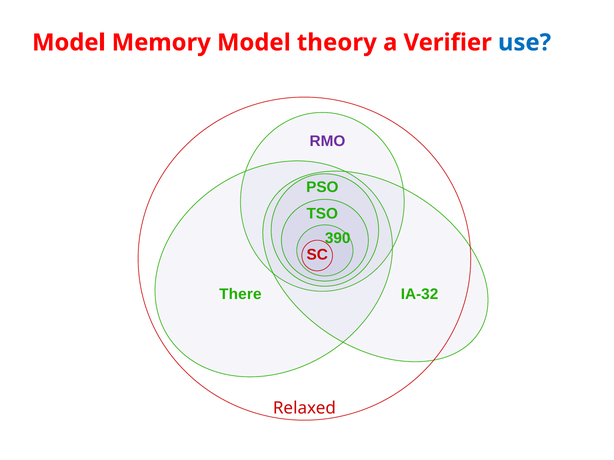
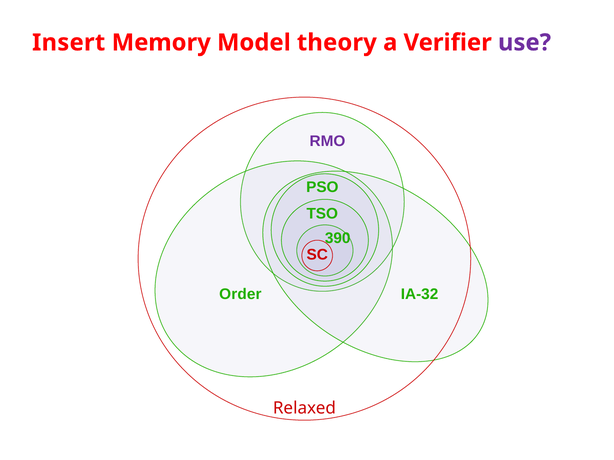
Model: Model -> Insert (69, 43)
use colour: blue -> purple (525, 43)
There: There -> Order (240, 295)
